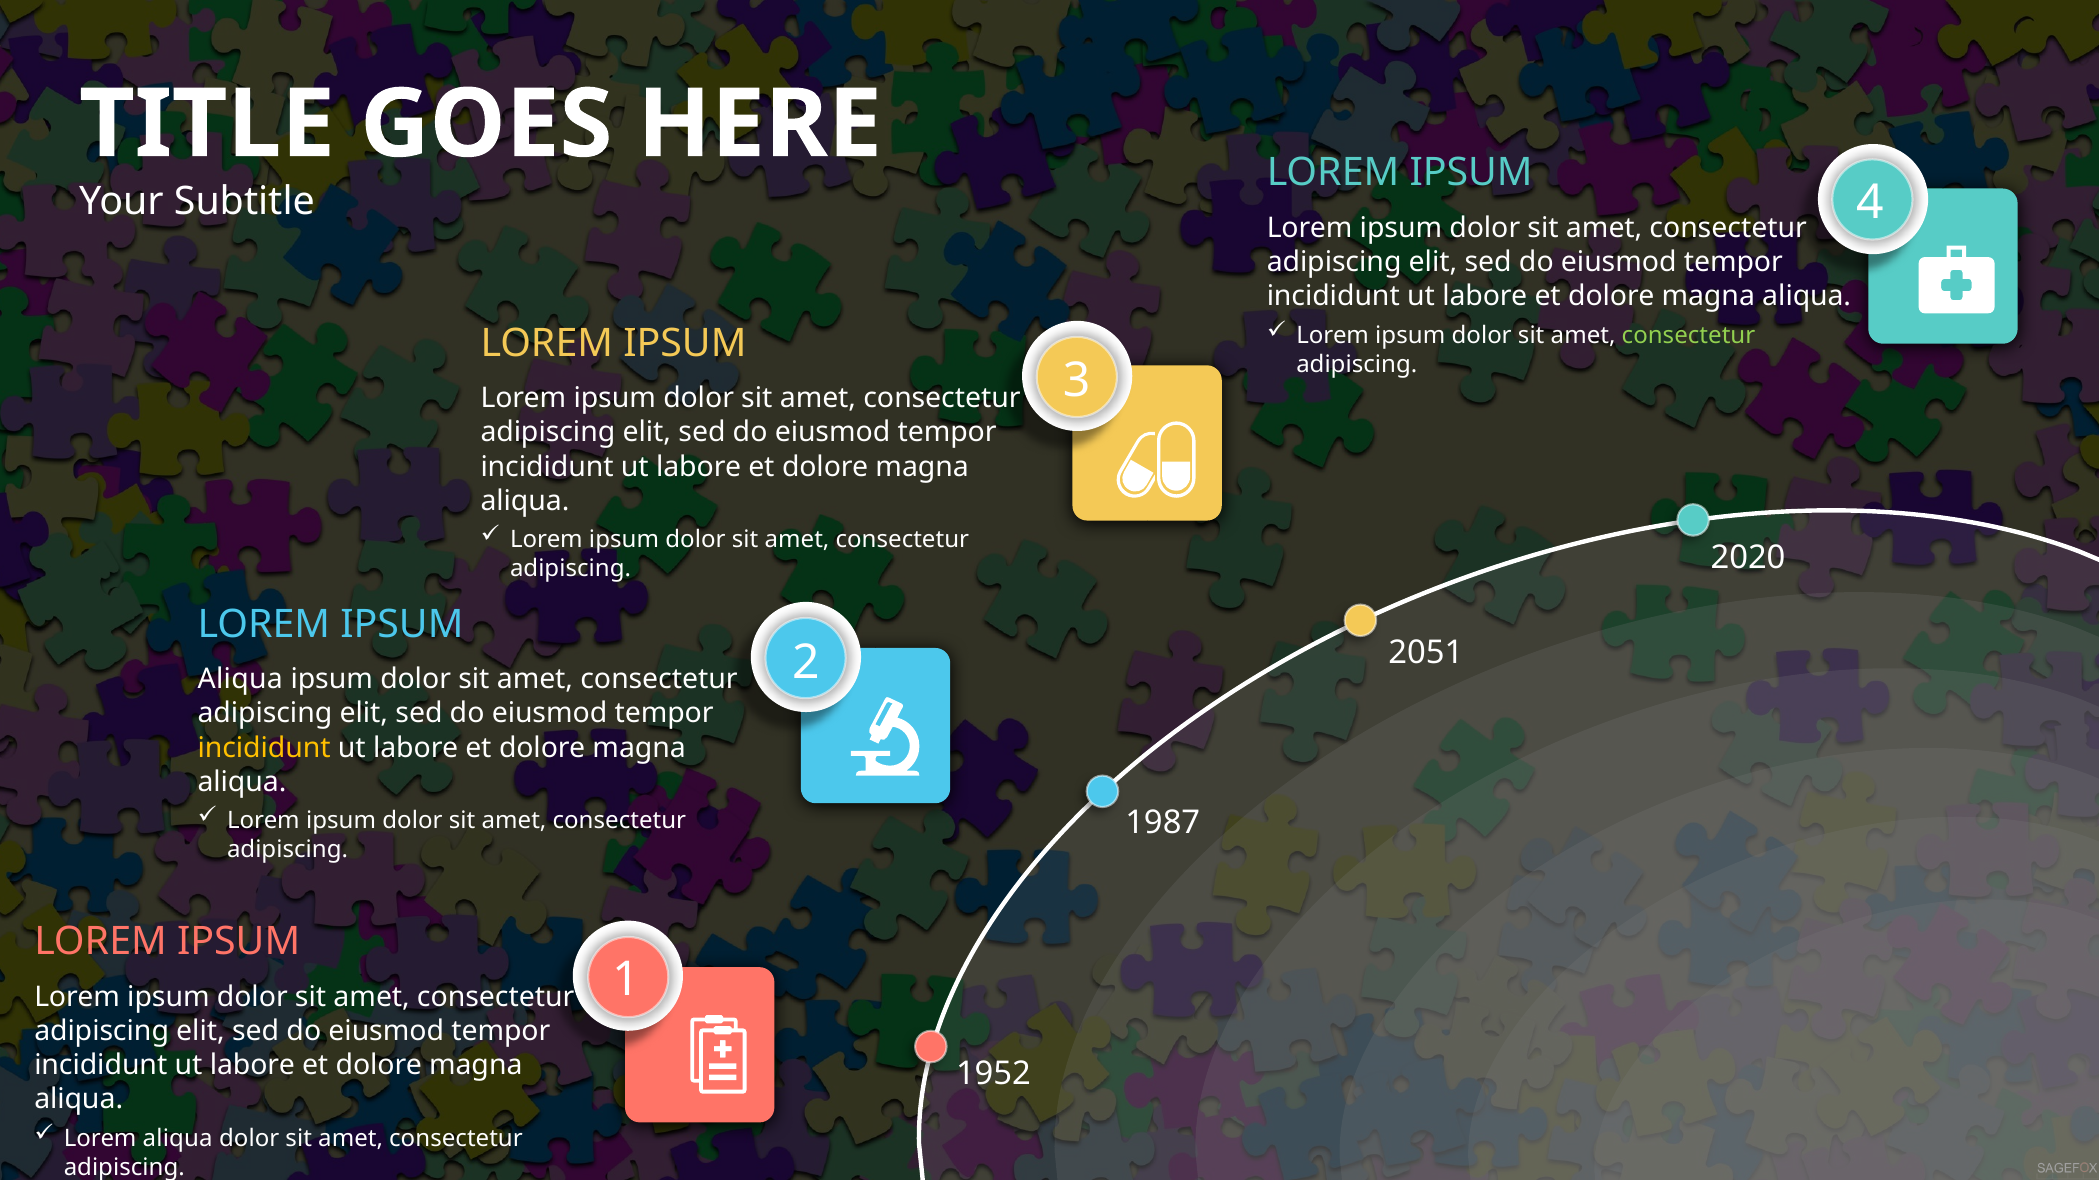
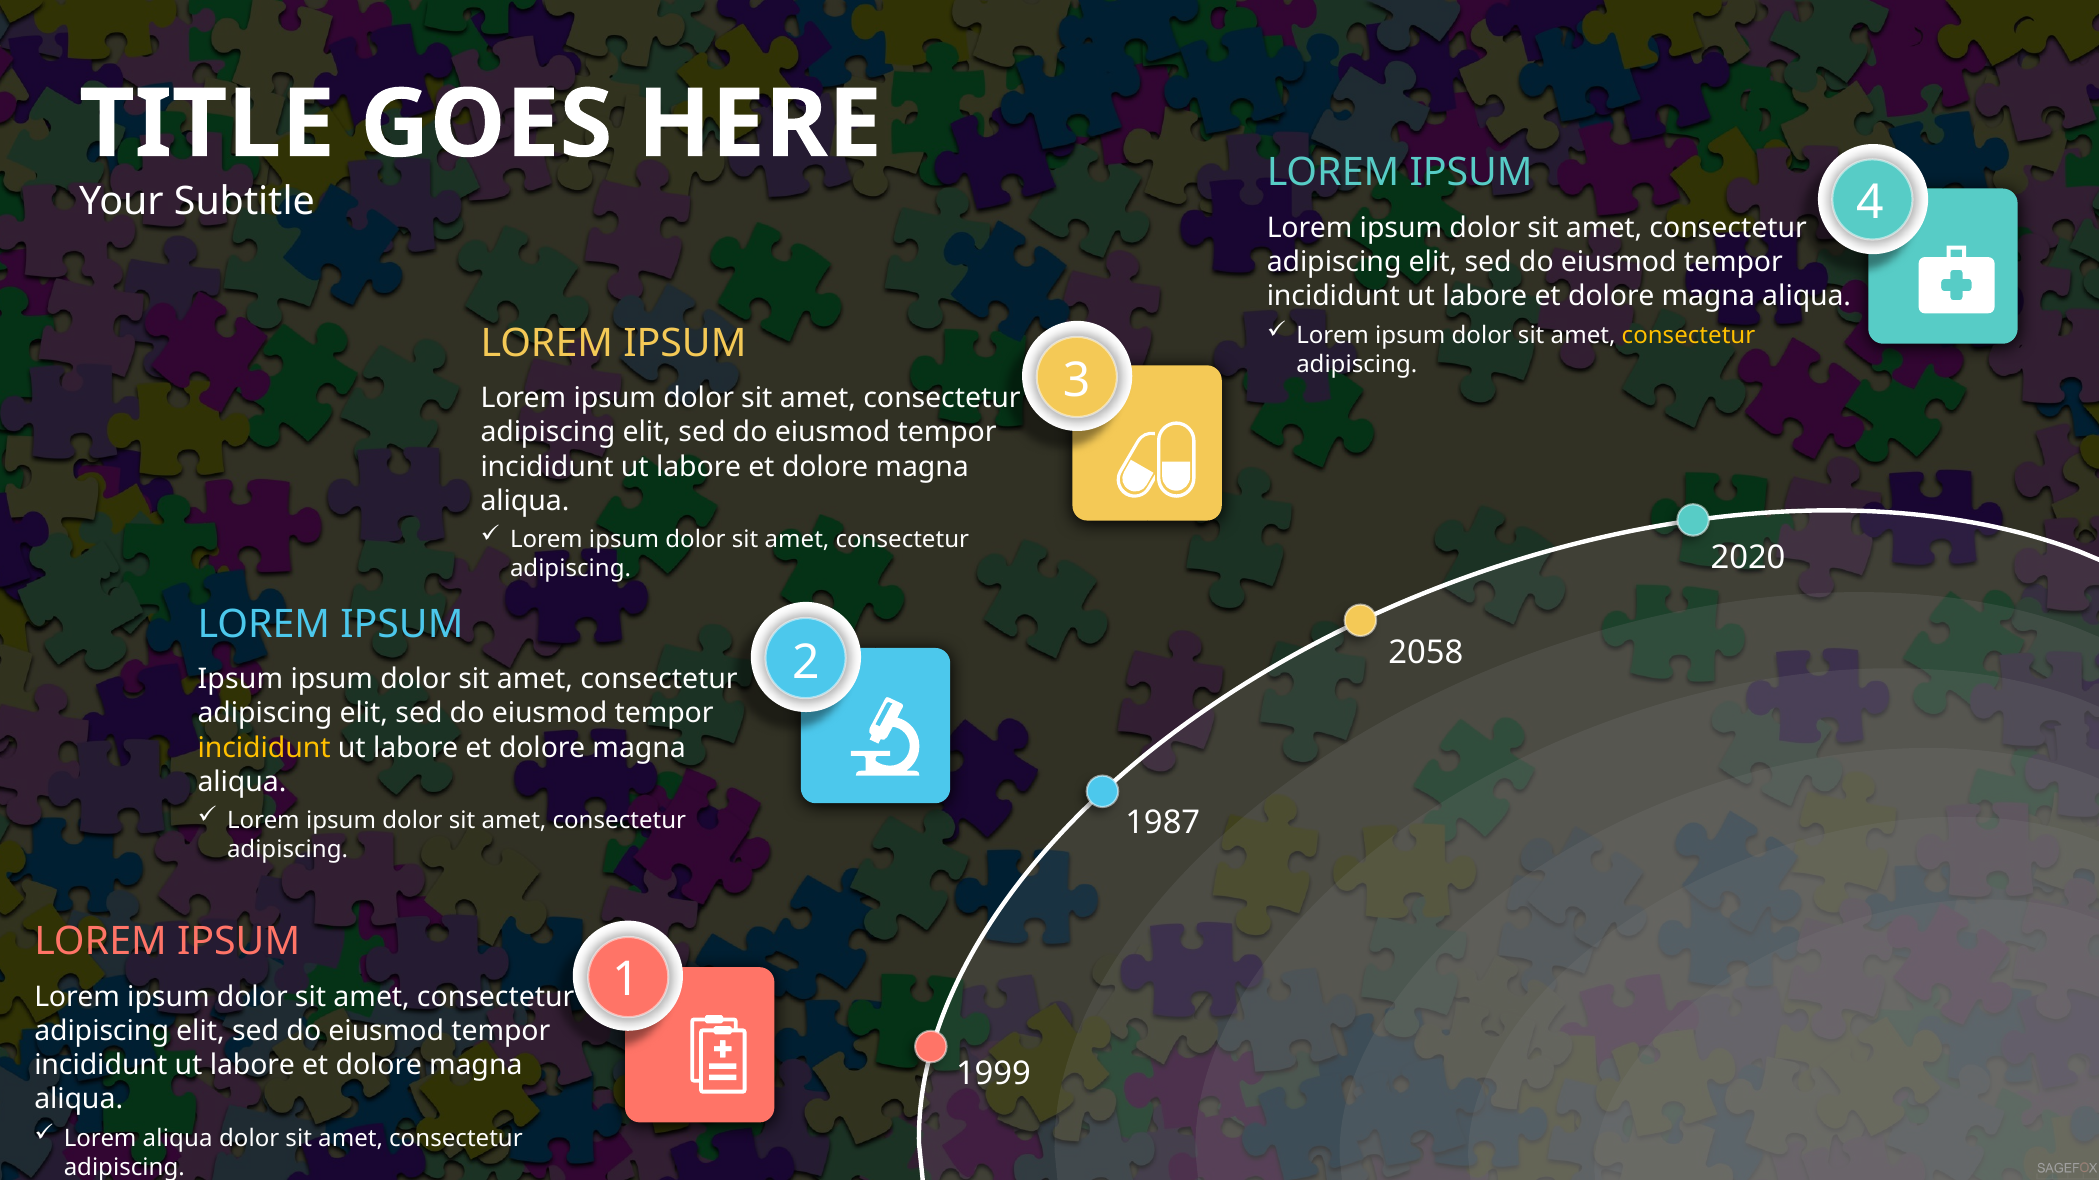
consectetur colour: light green -> yellow (1688, 336)
2051: 2051 -> 2058 (1426, 653)
Aliqua: Aliqua -> Ipsum (240, 680)
1952: 1952 -> 1999 (993, 1074)
